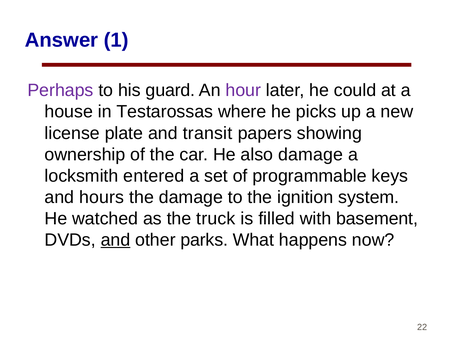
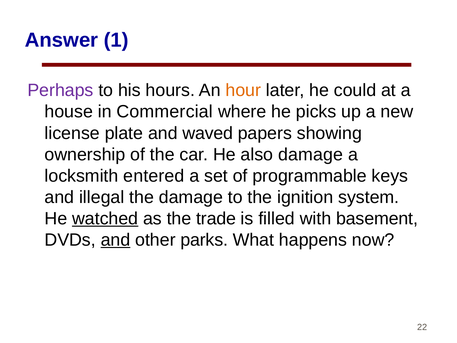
guard: guard -> hours (170, 90)
hour colour: purple -> orange (243, 90)
Testarossas: Testarossas -> Commercial (165, 112)
transit: transit -> waved (208, 133)
hours: hours -> illegal (102, 197)
watched underline: none -> present (105, 218)
truck: truck -> trade (216, 218)
